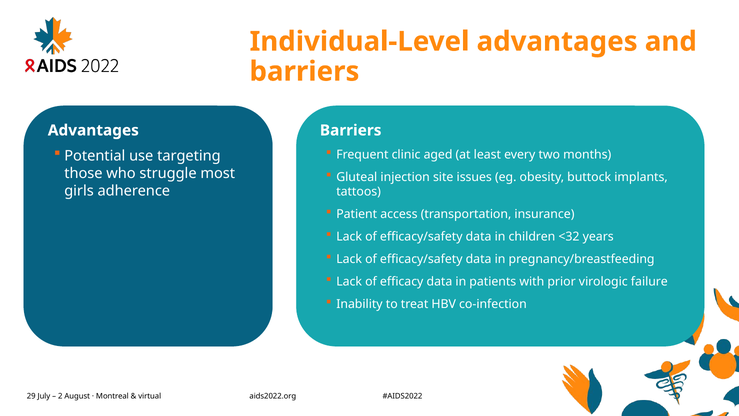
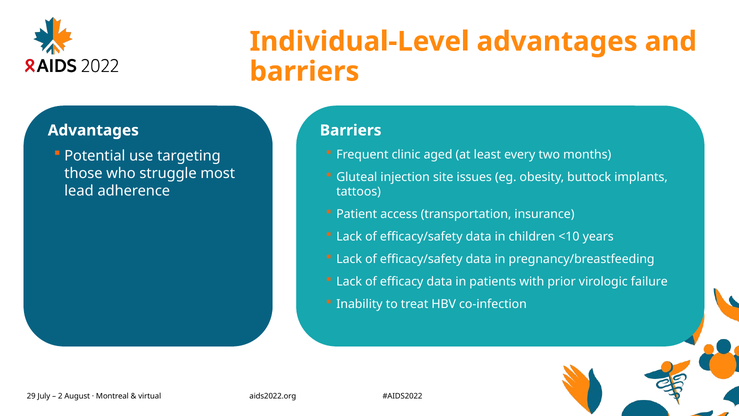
girls: girls -> lead (79, 191)
<32: <32 -> <10 (569, 236)
